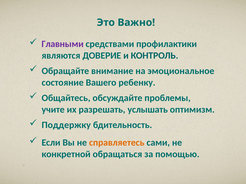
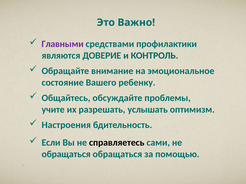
Поддержку: Поддержку -> Настроения (66, 125)
справляетесь colour: orange -> black (117, 143)
конкретной: конкретной -> обращаться (66, 154)
